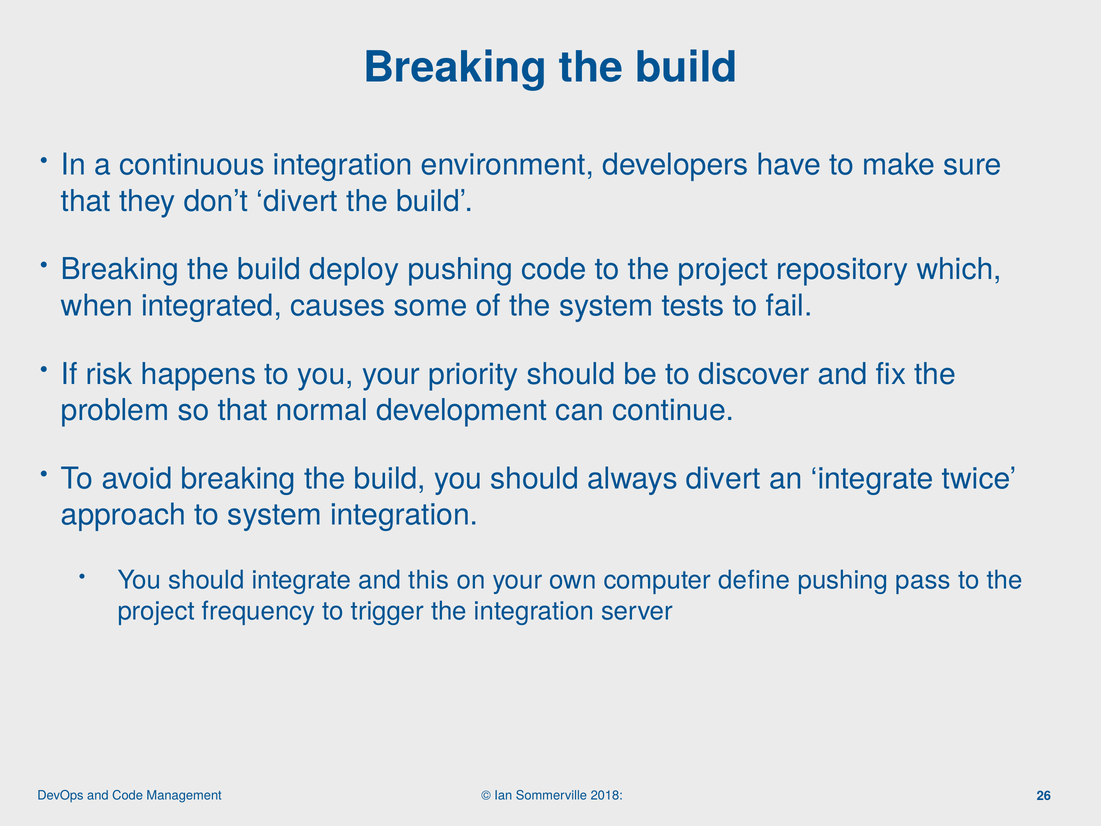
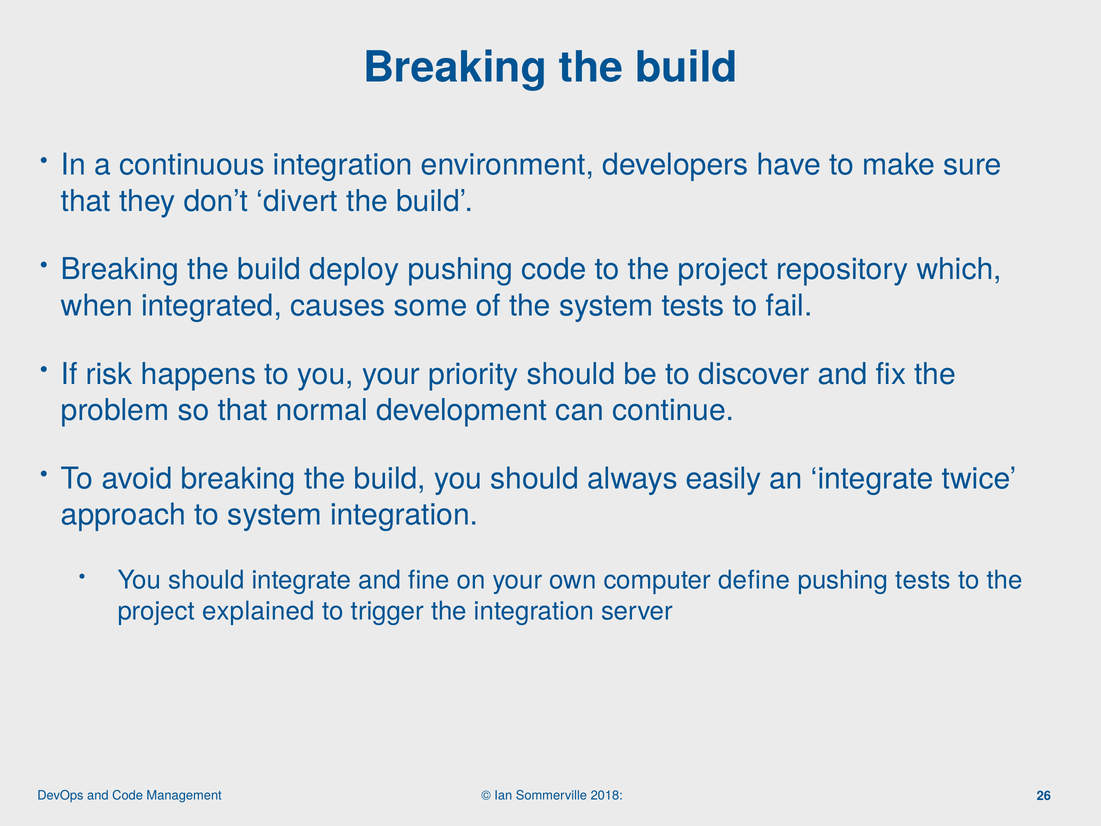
always divert: divert -> easily (724, 479)
this: this -> fine (429, 580)
pushing pass: pass -> tests (923, 580)
frequency: frequency -> explained (258, 611)
